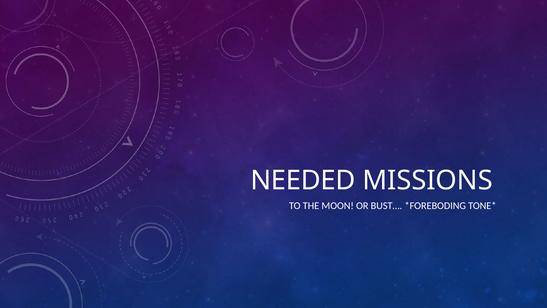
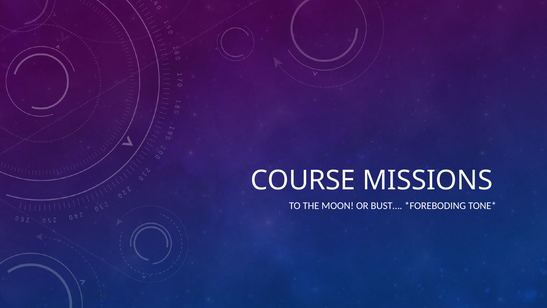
NEEDED: NEEDED -> COURSE (303, 180)
